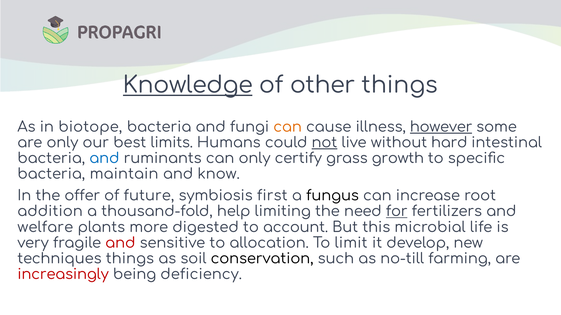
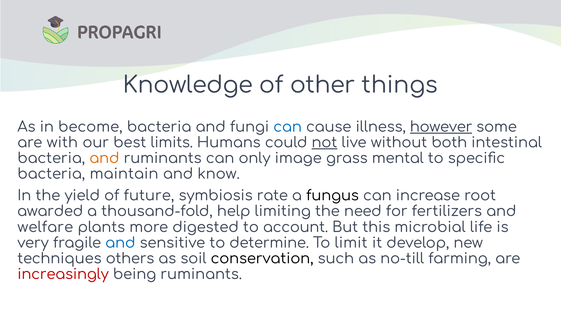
Knowledge underline: present -> none (188, 85)
biotope: biotope -> become (90, 127)
can colour: orange -> blue (288, 127)
are only: only -> with (62, 143)
hard: hard -> both (449, 143)
and colour: blue -> orange (104, 159)
certify: certify -> image (298, 159)
growth: growth -> mental (398, 159)
offer: offer -> yield (82, 196)
first: first -> rate (272, 196)
addition: addition -> awarded (50, 212)
for underline: present -> none (397, 212)
and colour: red -> blue (120, 243)
allocation: allocation -> determine (269, 243)
techniques things: things -> others (130, 259)
being deficiency: deficiency -> ruminants (201, 275)
